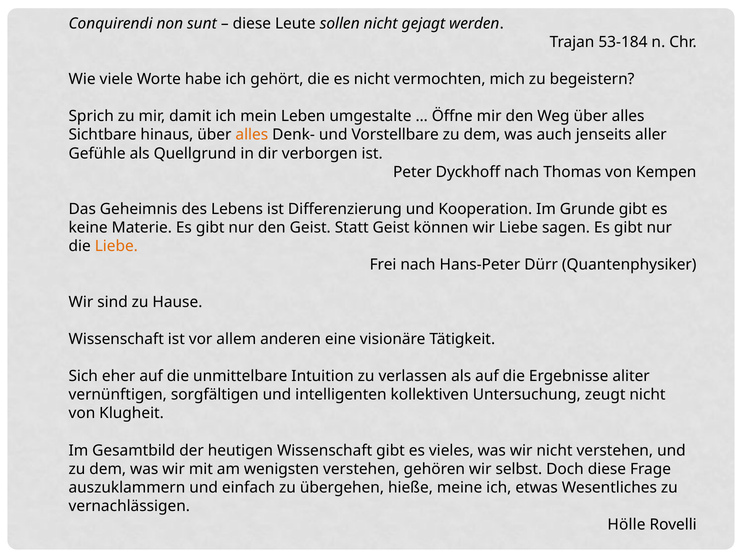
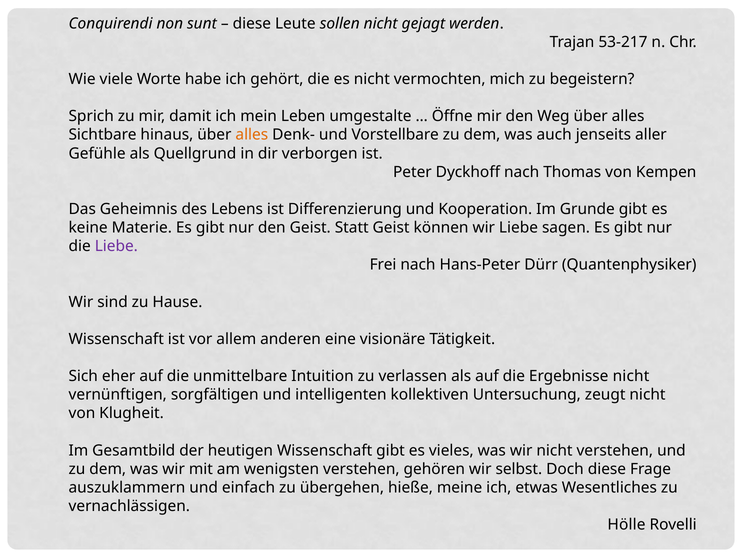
53-184: 53-184 -> 53-217 (623, 42)
Liebe colour: orange -> purple (116, 246)
Ergebnisse aliter: aliter -> nicht (631, 376)
